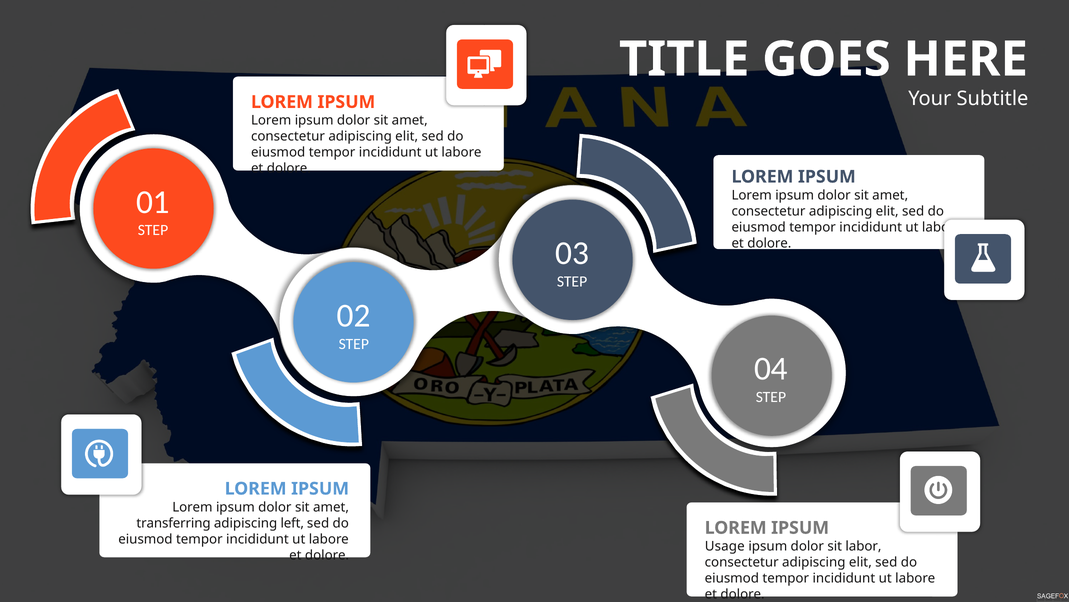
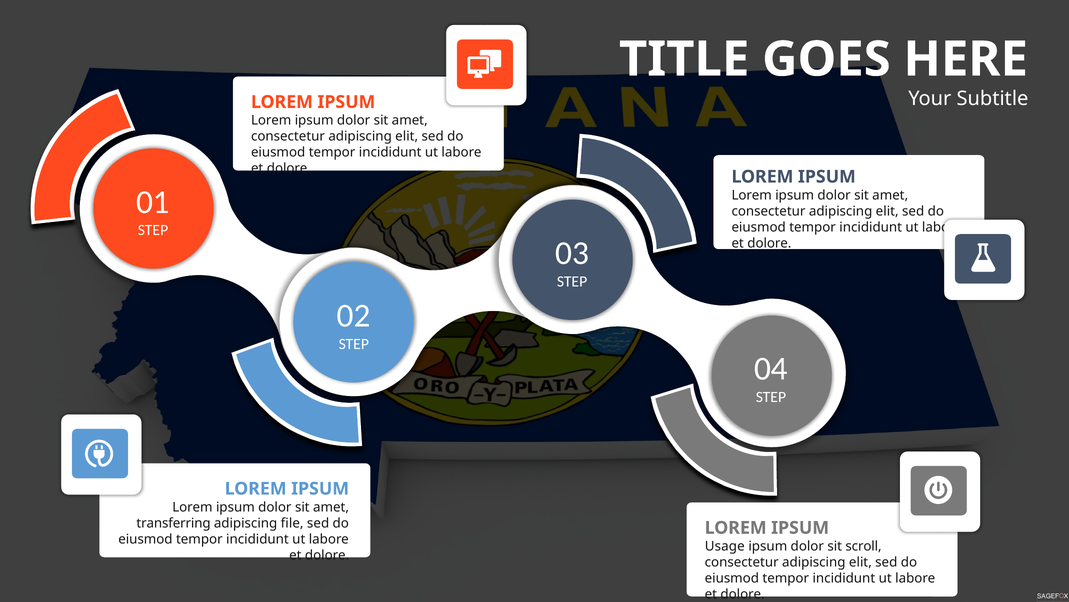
left: left -> file (292, 523)
labor: labor -> scroll (864, 546)
